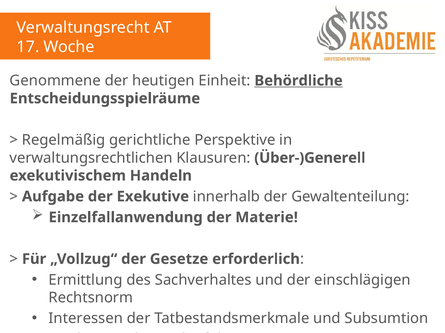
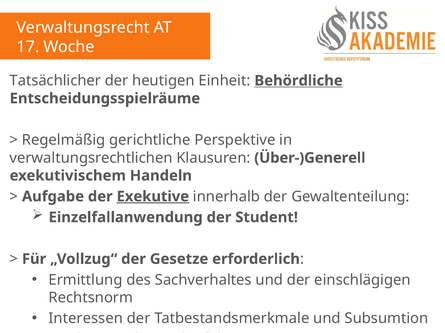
Genommene: Genommene -> Tatsächlicher (55, 81)
Exekutive underline: none -> present (153, 197)
Materie: Materie -> Student (267, 218)
